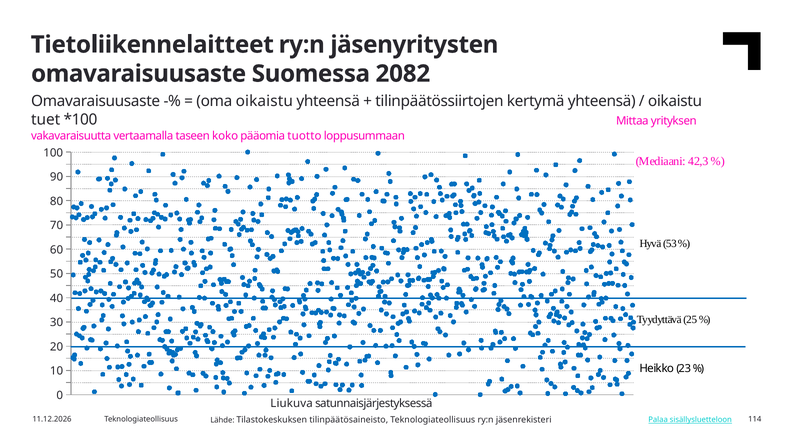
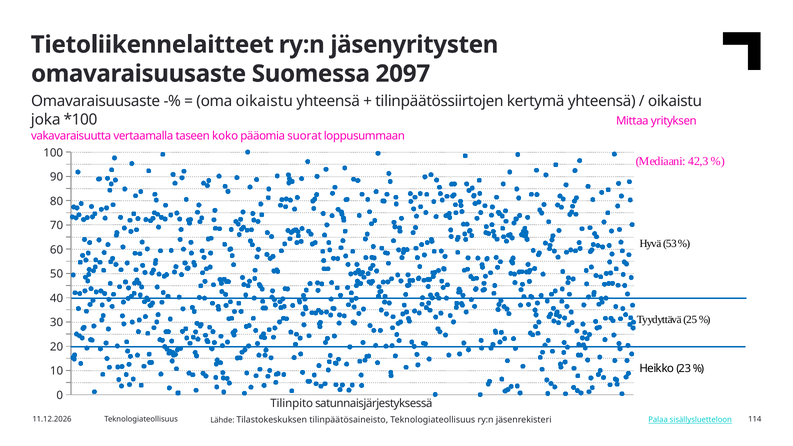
2082: 2082 -> 2097 (403, 74)
tuet: tuet -> joka (46, 120)
tuotto: tuotto -> suorat (305, 136)
Liukuva: Liukuva -> Tilinpito (292, 403)
